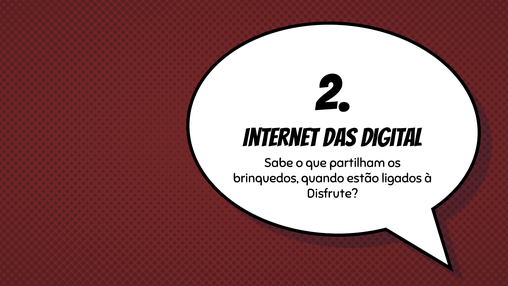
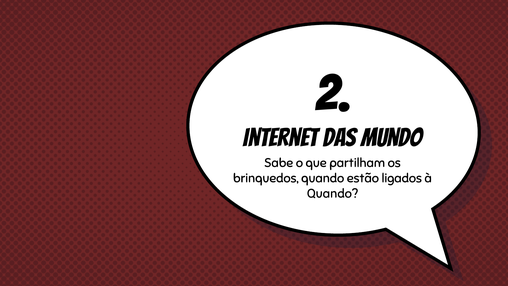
Digital: Digital -> Mundo (391, 138)
Disfrute: Disfrute -> Quando (332, 193)
